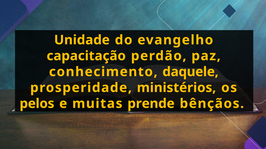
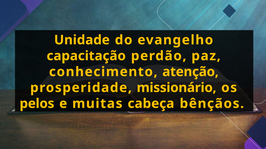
daquele: daquele -> atenção (190, 72)
ministérios: ministérios -> missionário (177, 88)
prende: prende -> cabeça (151, 104)
